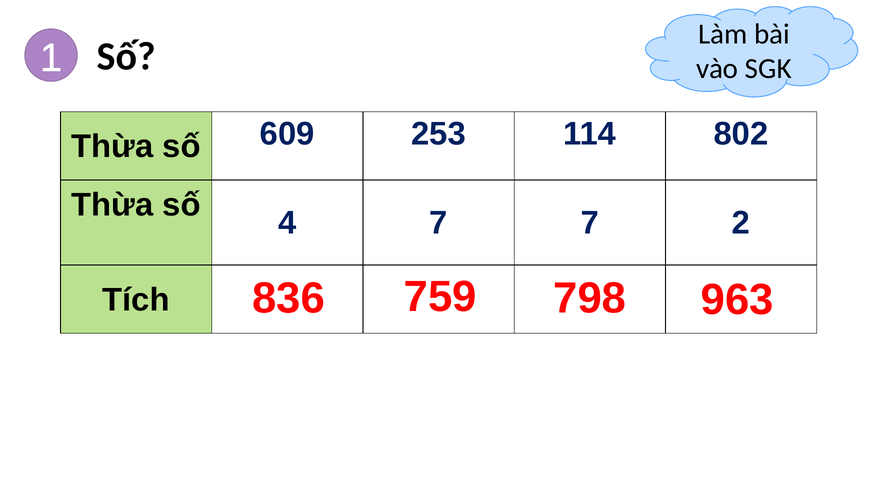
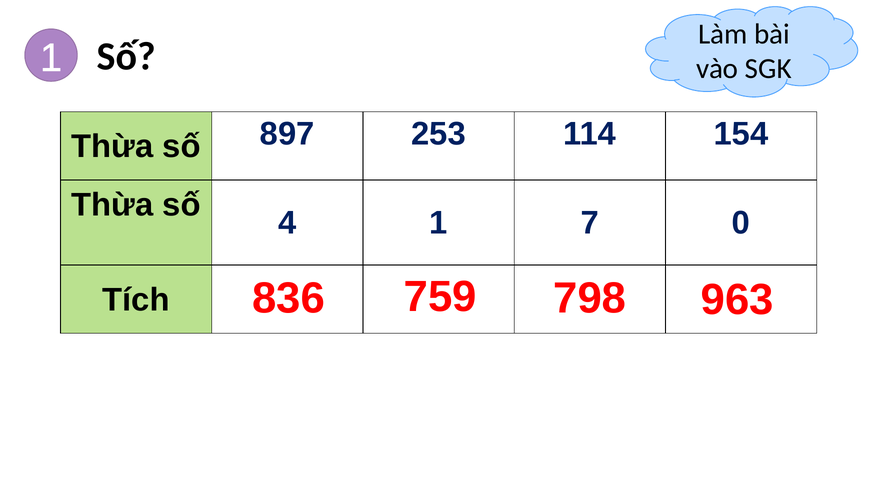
609: 609 -> 897 (287, 134)
802: 802 -> 154 (741, 134)
4 7: 7 -> 1 (439, 223)
2: 2 -> 0 (741, 223)
